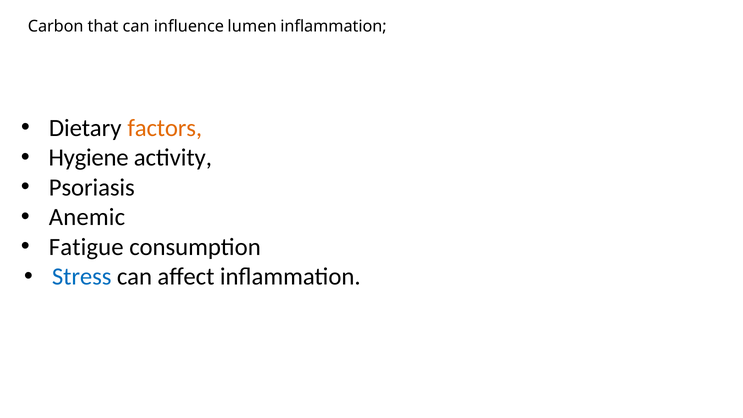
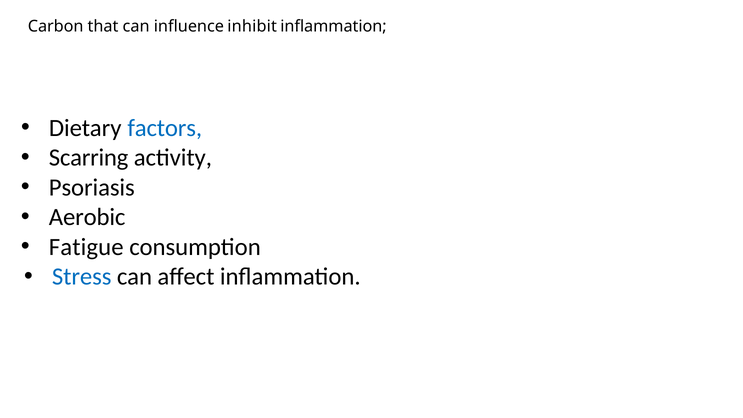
lumen: lumen -> inhibit (252, 26)
factors colour: orange -> blue (165, 128)
Hygiene: Hygiene -> Scarring (89, 158)
Anemic: Anemic -> Aerobic (87, 217)
